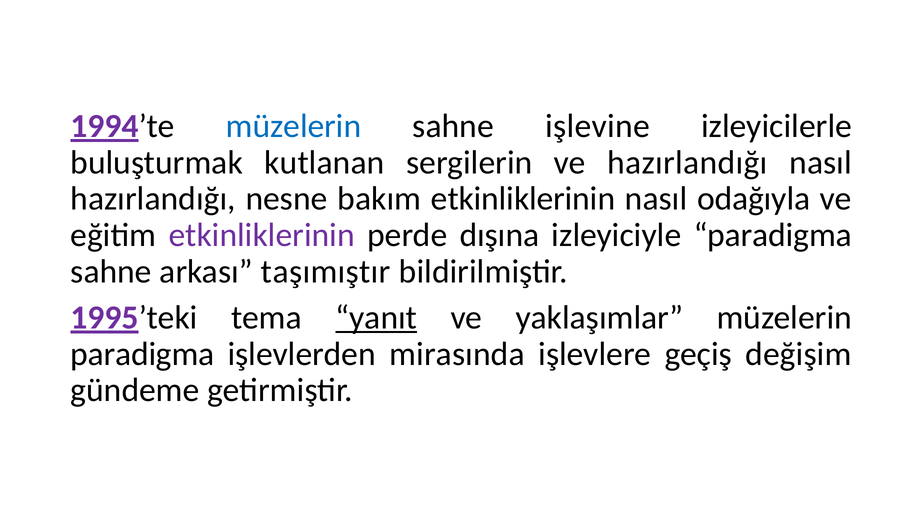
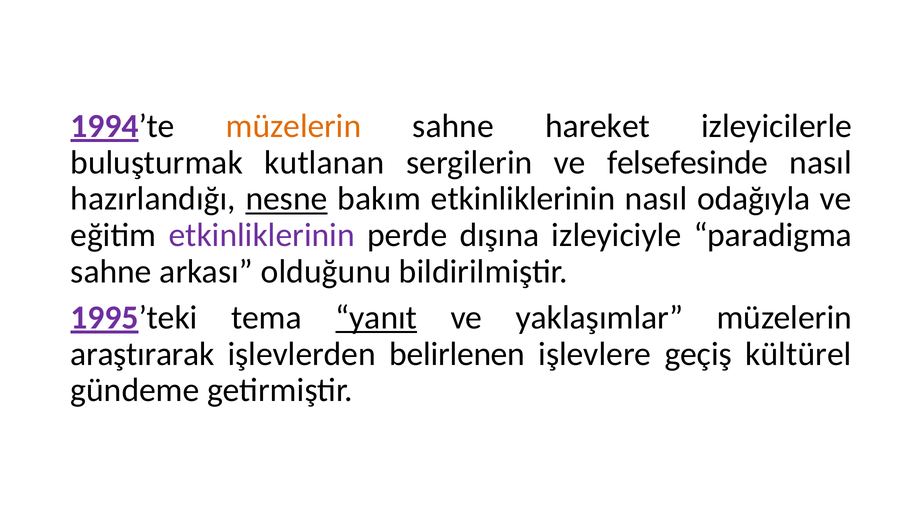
müzelerin colour: blue -> orange (294, 126)
işlevine: işlevine -> hareket (598, 126)
ve hazırlandığı: hazırlandığı -> felsefesinde (688, 163)
nesne underline: none -> present (287, 199)
taşımıştır: taşımıştır -> olduğunu (326, 272)
paradigma: paradigma -> araştırarak (142, 354)
mirasında: mirasında -> belirlenen (457, 354)
değişim: değişim -> kültürel (798, 354)
